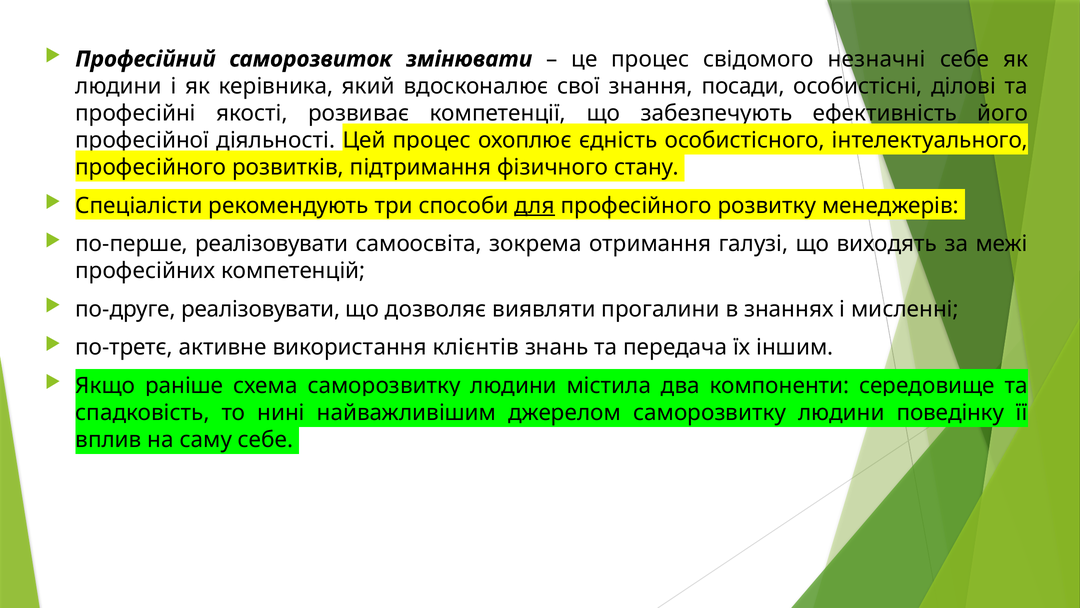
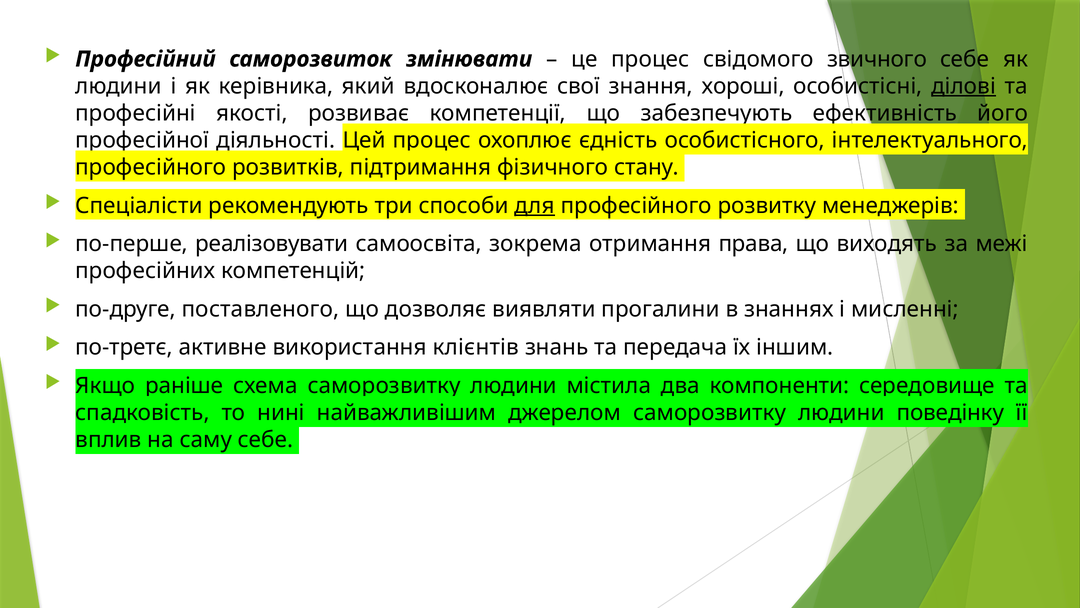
незначні: незначні -> звичного (877, 59)
посади: посади -> хороші (743, 86)
ділові underline: none -> present (964, 86)
галузі: галузі -> права (754, 244)
реалізовувати: реалізовувати -> поставленого (261, 309)
